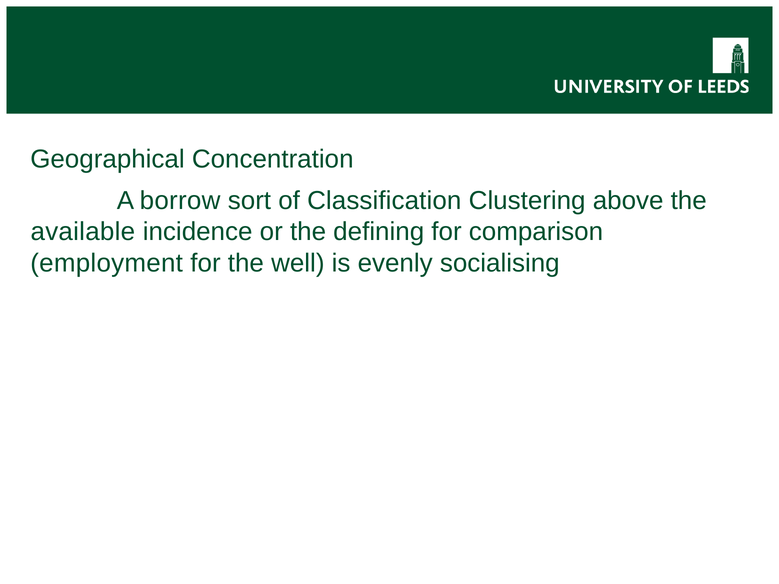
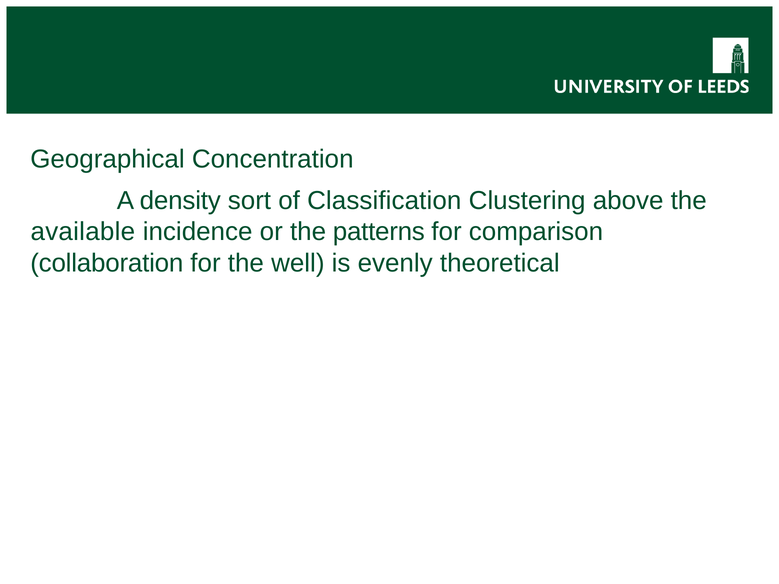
borrow: borrow -> density (180, 201)
deﬁning: deﬁning -> patterns (379, 232)
employment: employment -> collaboration (107, 263)
socialising: socialising -> theoretical (500, 263)
